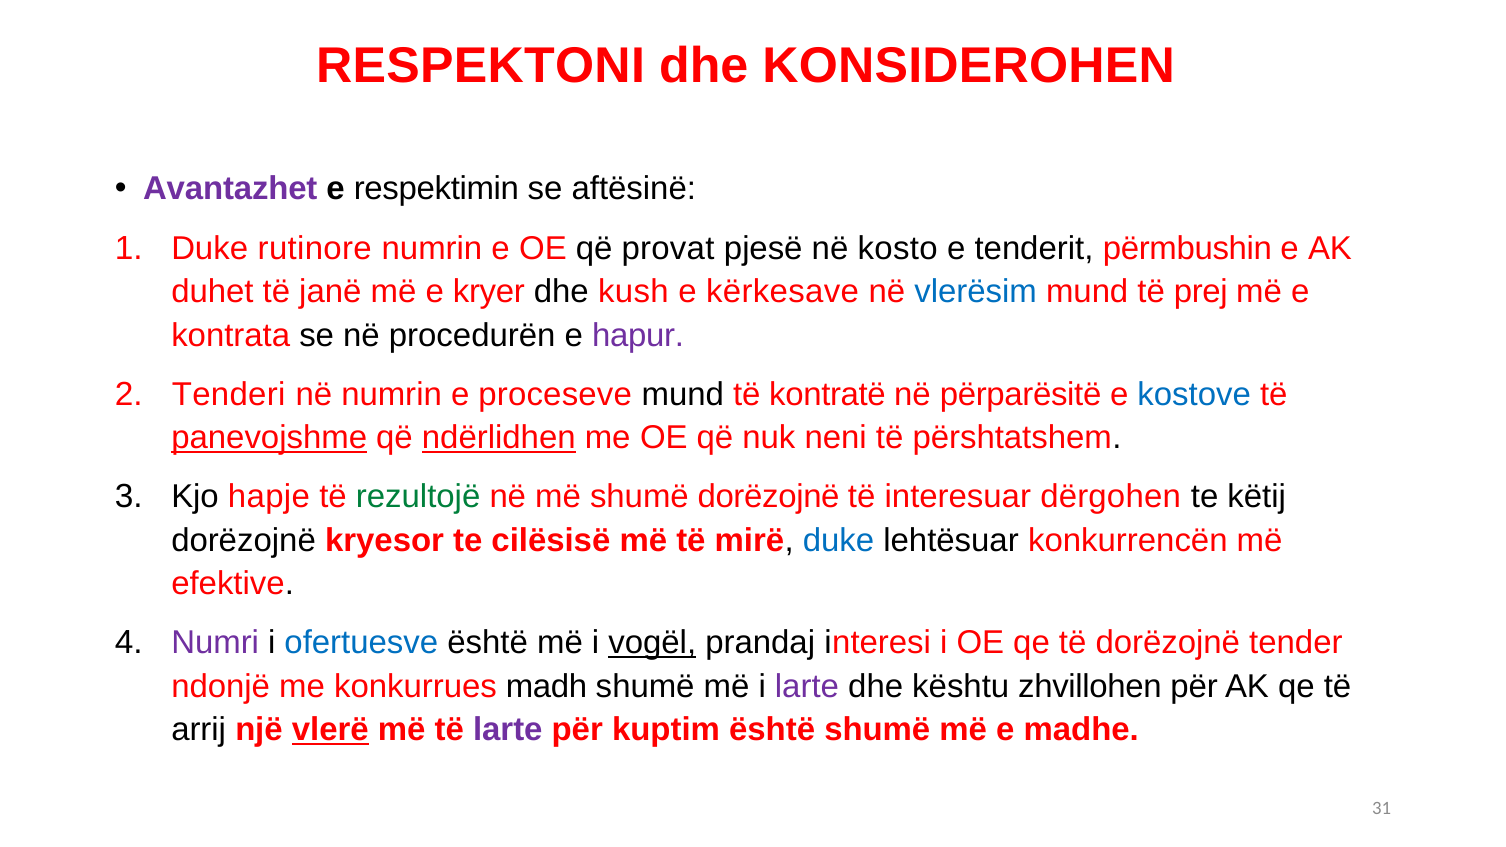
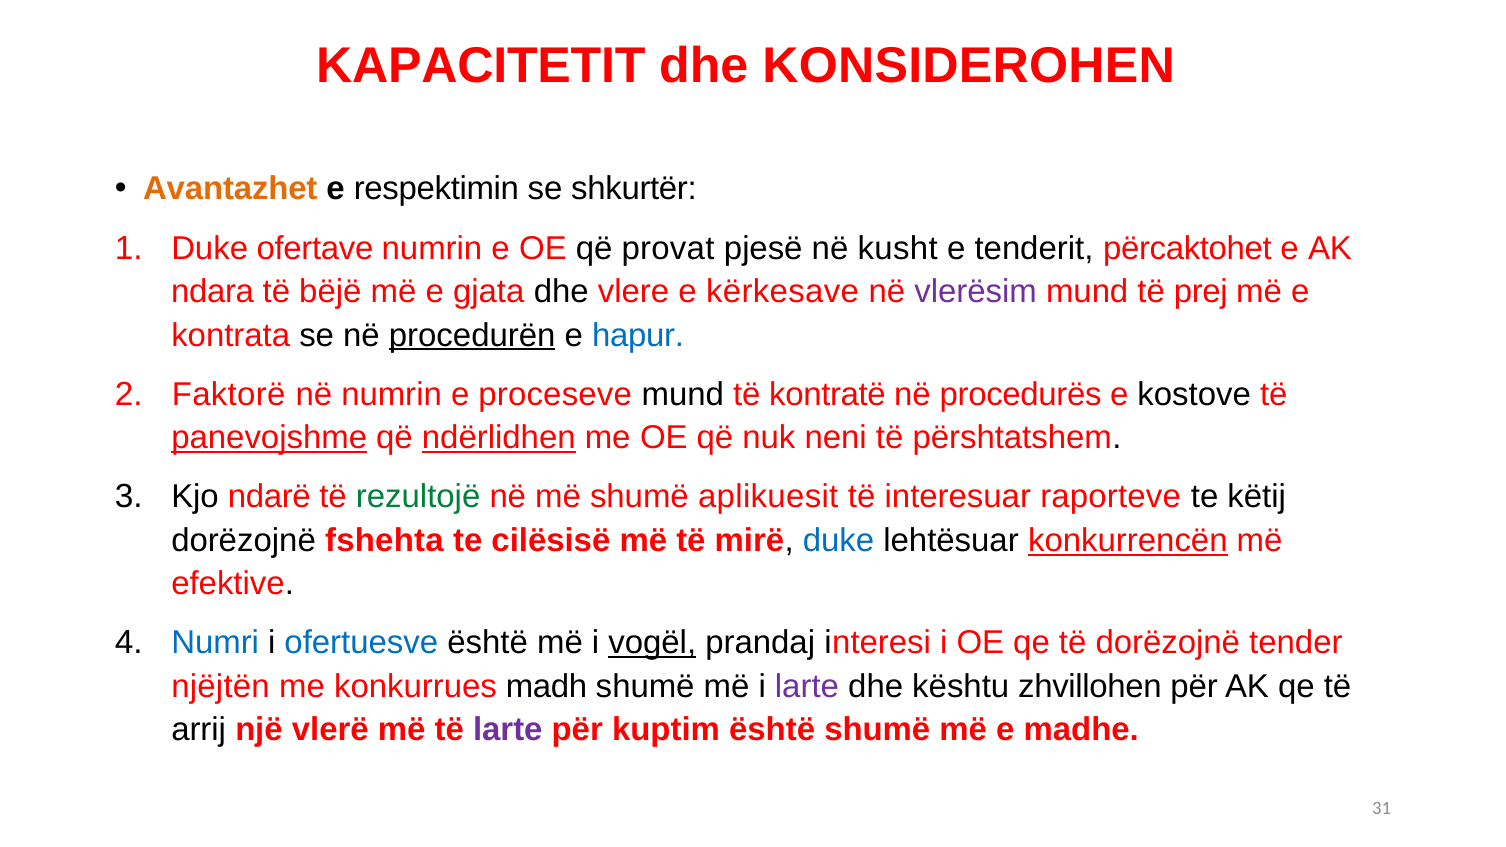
RESPEKTONI: RESPEKTONI -> KAPACITETIT (481, 66)
Avantazhet colour: purple -> orange (230, 189)
aftësinë: aftësinë -> shkurtër (634, 189)
rutinore: rutinore -> ofertave (315, 248)
kosto: kosto -> kusht (898, 248)
përmbushin: përmbushin -> përcaktohet (1187, 248)
duhet: duhet -> ndara (213, 292)
janë: janë -> bëjë (330, 292)
kryer: kryer -> gjata (489, 292)
kush: kush -> vlere (634, 292)
vlerësim colour: blue -> purple (976, 292)
procedurën underline: none -> present (472, 335)
hapur colour: purple -> blue (638, 335)
Tenderi: Tenderi -> Faktorë (229, 394)
përparësitë: përparësitë -> procedurës (1021, 394)
kostove colour: blue -> black (1194, 394)
hapje: hapje -> ndarë (269, 497)
shumë dorëzojnë: dorëzojnë -> aplikuesit (768, 497)
dërgohen: dërgohen -> raporteve (1111, 497)
kryesor: kryesor -> fshehta (384, 540)
konkurrencën underline: none -> present (1128, 540)
Numri colour: purple -> blue (215, 643)
ndonjë: ndonjë -> njëjtën (221, 686)
vlerë underline: present -> none (330, 730)
